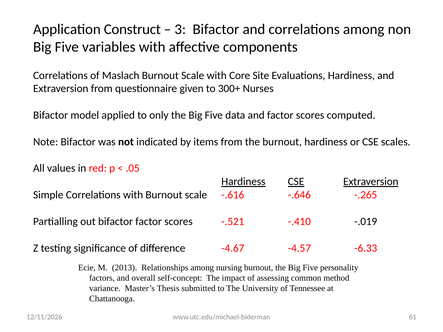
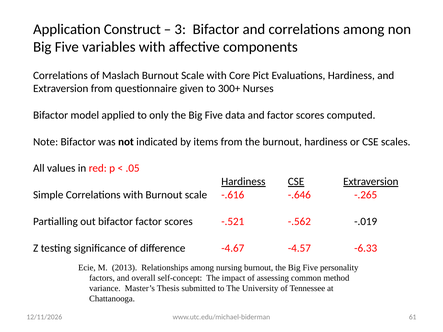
Site: Site -> Pict (261, 75)
-.410: -.410 -> -.562 (299, 222)
